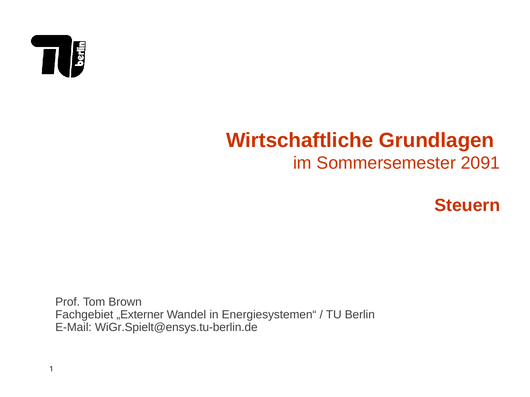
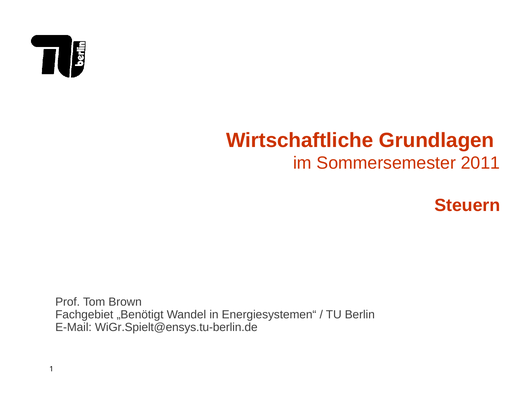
2091: 2091 -> 2011 (480, 163)
„Externer: „Externer -> „Benötigt (140, 315)
